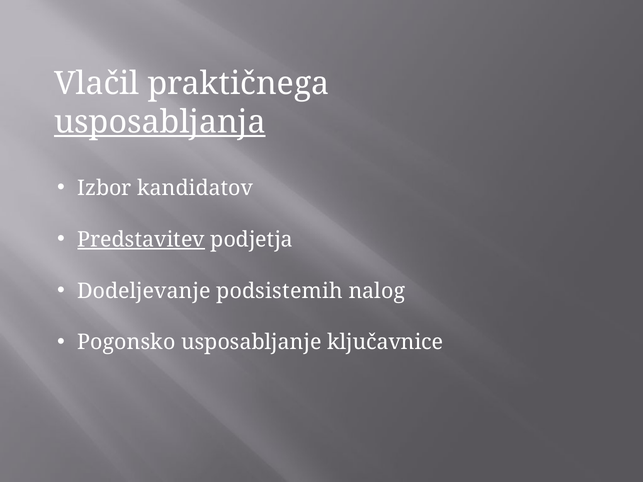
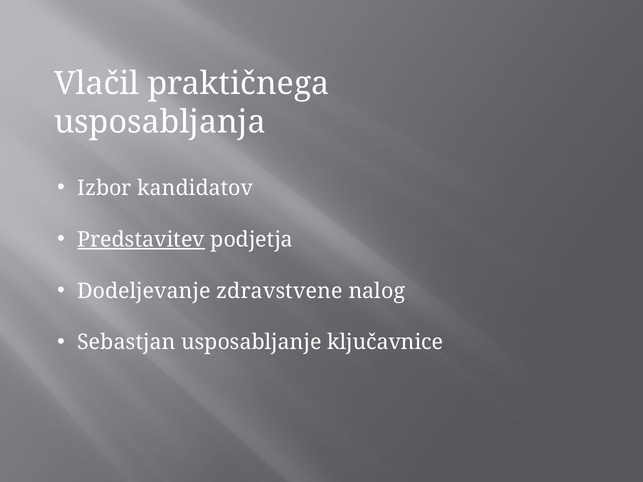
usposabljanja underline: present -> none (160, 122)
podsistemih: podsistemih -> zdravstvene (280, 291)
Pogonsko: Pogonsko -> Sebastjan (126, 343)
